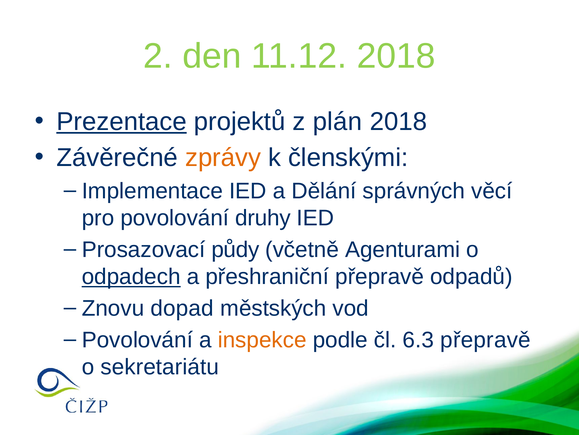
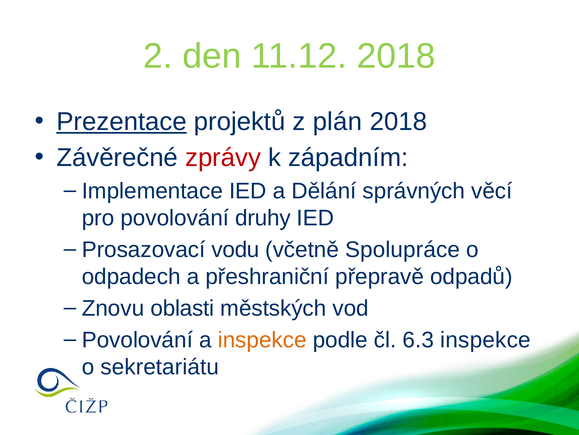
zprávy colour: orange -> red (223, 158)
členskými: členskými -> západním (348, 158)
půdy: půdy -> vodu (235, 249)
Agenturami: Agenturami -> Spolupráce (403, 249)
odpadech underline: present -> none (131, 276)
dopad: dopad -> oblasti (182, 308)
6.3 přepravě: přepravě -> inspekce (486, 339)
